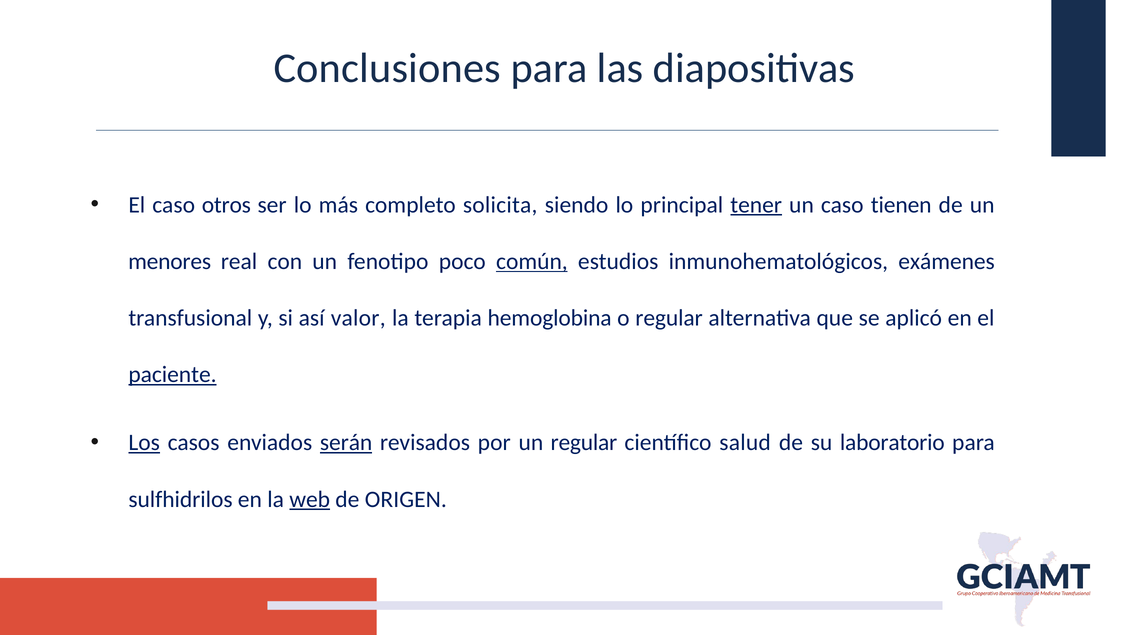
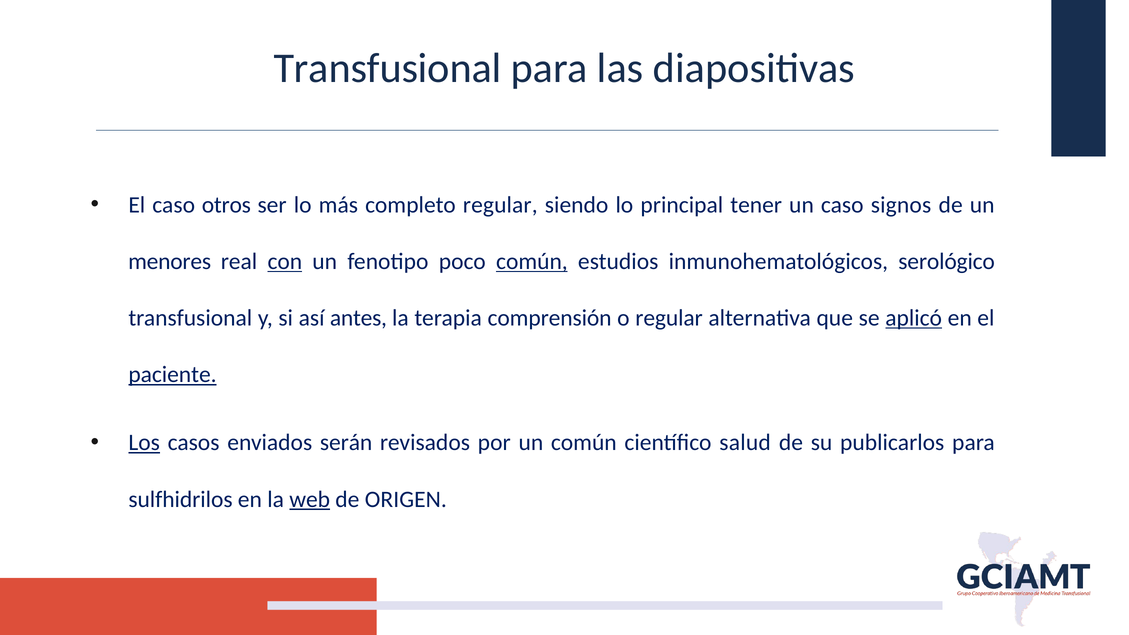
Conclusiones: Conclusiones -> Transfusional (387, 68)
completo solicita: solicita -> regular (500, 205)
tener underline: present -> none (756, 205)
tienen: tienen -> signos (901, 205)
con underline: none -> present (285, 261)
exámenes: exámenes -> serológico (947, 261)
valor: valor -> antes (358, 318)
hemoglobina: hemoglobina -> comprensión (550, 318)
aplicó underline: none -> present (914, 318)
serán underline: present -> none (346, 443)
un regular: regular -> común (584, 443)
laboratorio: laboratorio -> publicarlos (892, 443)
